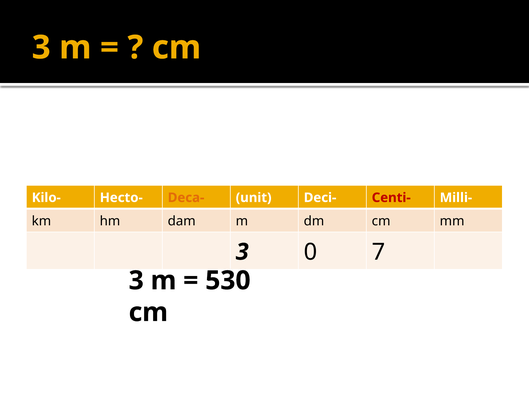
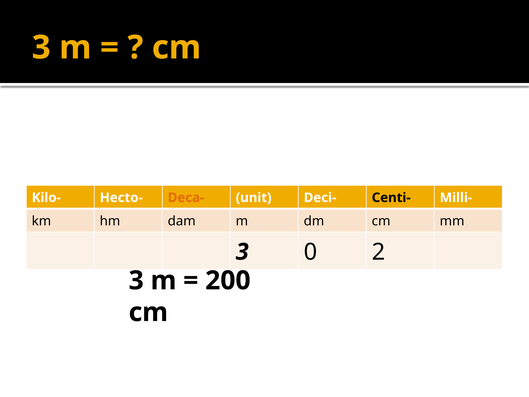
Centi- colour: red -> black (391, 198)
7: 7 -> 2 (378, 252)
530: 530 -> 200 (228, 280)
